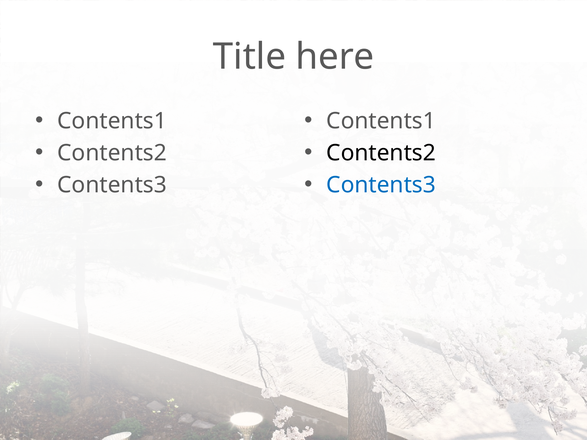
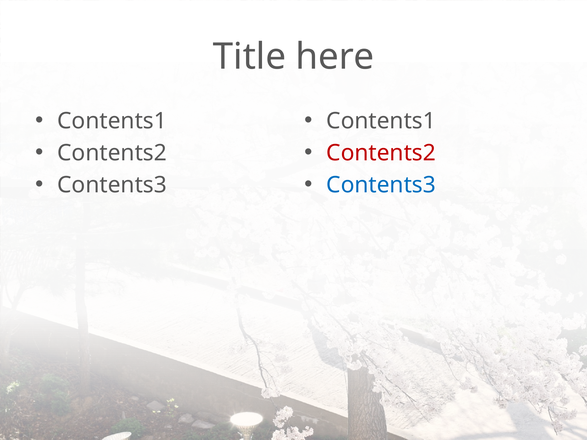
Contents2 colour: black -> red (381, 153)
